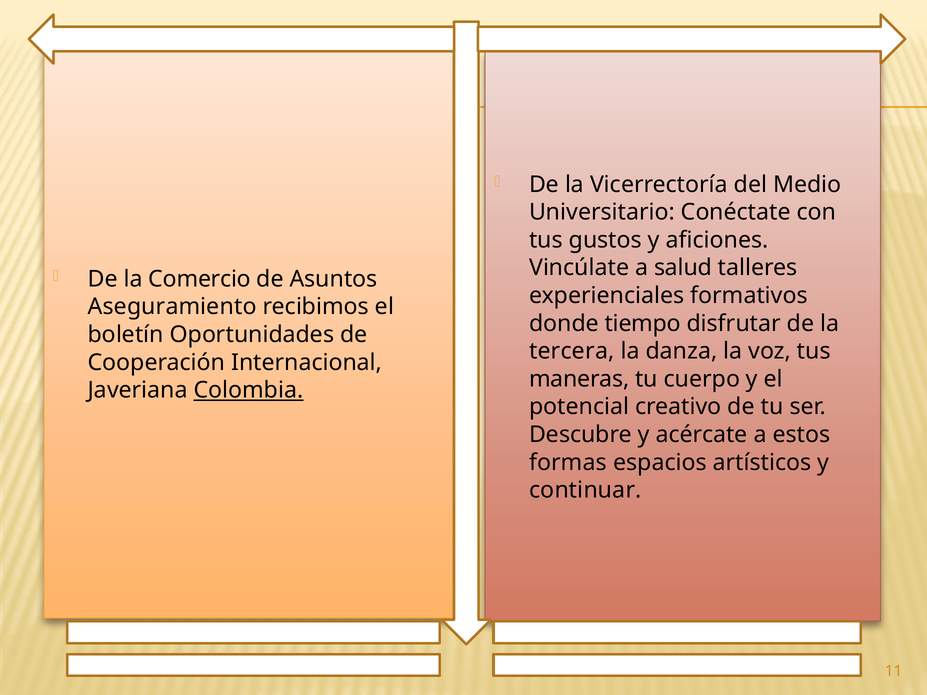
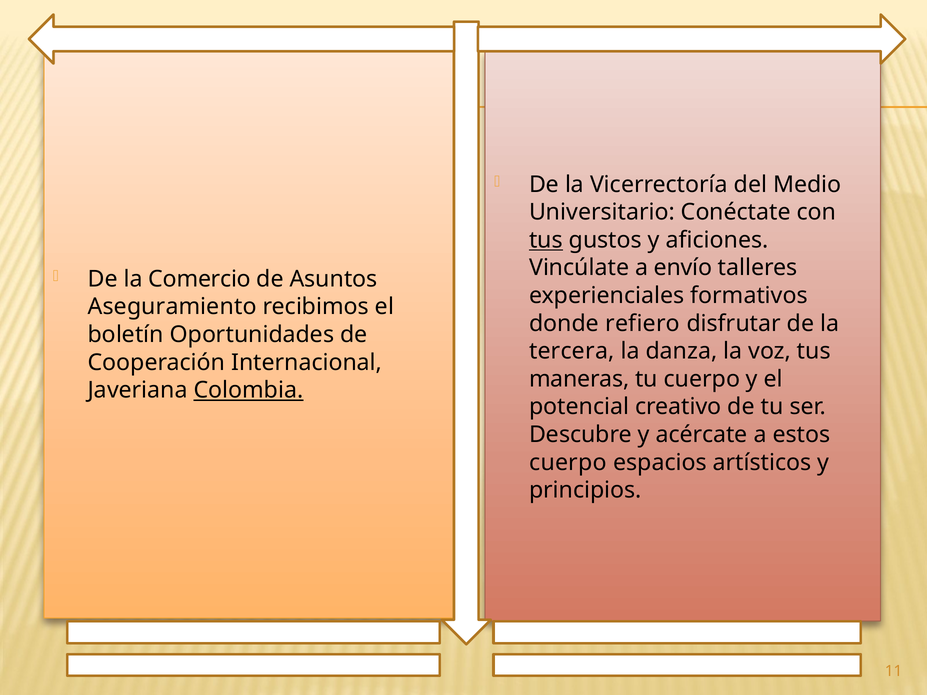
tus underline: none -> present (546, 240)
salud: salud -> envío (683, 268)
tiempo: tiempo -> refiero (643, 324)
formas: formas -> cuerpo (568, 463)
continuar: continuar -> principios (585, 490)
